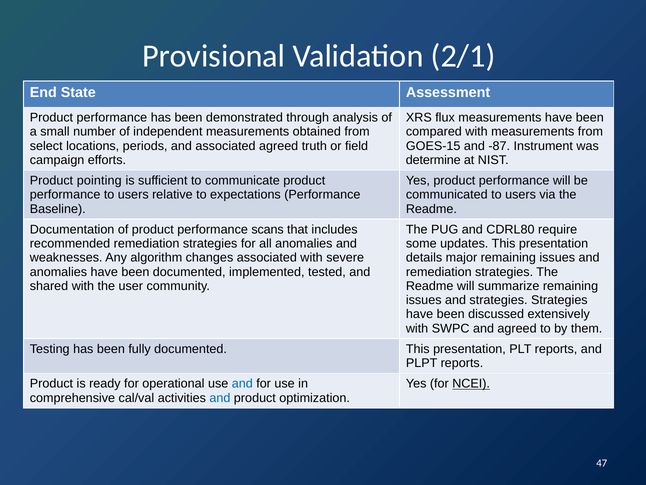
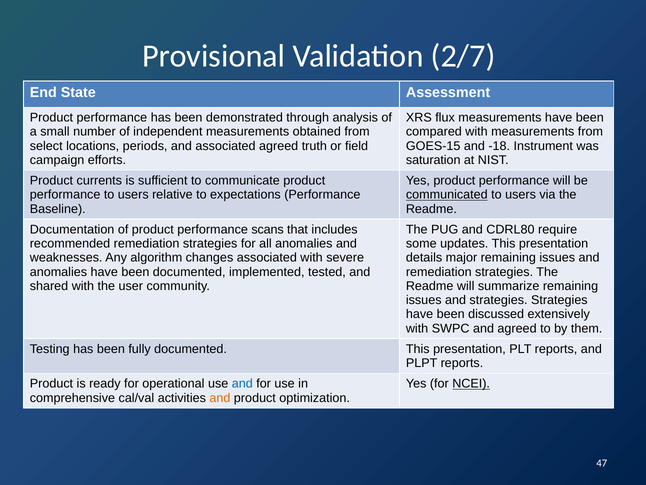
2/1: 2/1 -> 2/7 (463, 56)
-87: -87 -> -18 (499, 146)
determine: determine -> saturation (433, 160)
pointing: pointing -> currents (99, 180)
communicated underline: none -> present (447, 195)
and colour: blue -> orange (220, 398)
